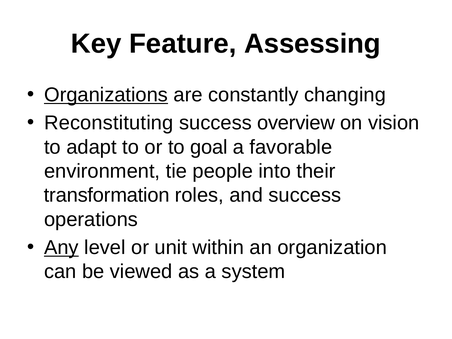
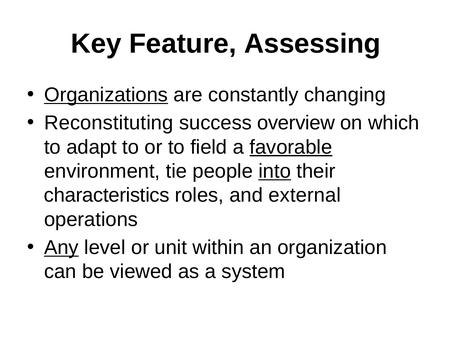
vision: vision -> which (394, 123)
goal: goal -> field (209, 147)
favorable underline: none -> present (291, 147)
into underline: none -> present (275, 171)
transformation: transformation -> characteristics (107, 195)
and success: success -> external (305, 195)
